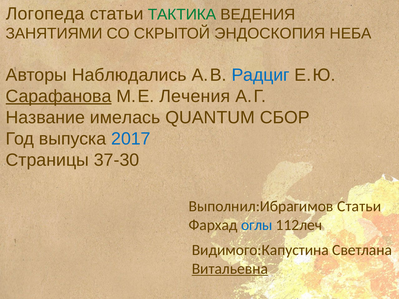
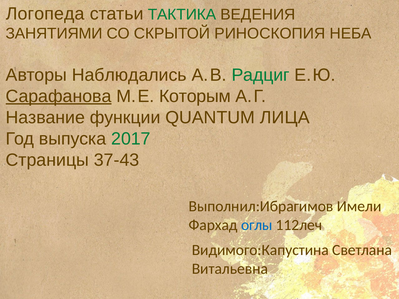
ЭНДОСКОПИЯ: ЭНДОСКОПИЯ -> РИНОСКОПИЯ (270, 34)
Радциг colour: blue -> green (261, 75)
Лечения: Лечения -> Которым (195, 96)
имелась: имелась -> функции (125, 118)
СБОР: СБОР -> ЛИЦА (285, 118)
2017 colour: blue -> green (131, 139)
37-30: 37-30 -> 37-43 (117, 160)
Выполнил:Ибрагимов Статьи: Статьи -> Имели (359, 206)
Витальевна underline: present -> none (230, 269)
